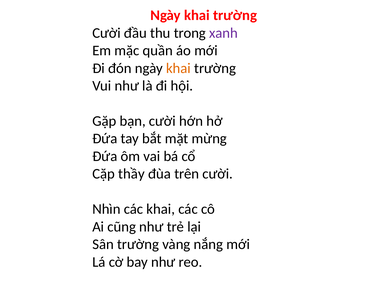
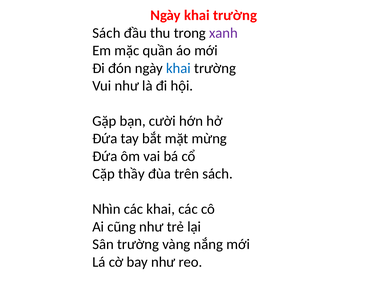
Cười: Cười -> Sách (106, 33)
khai colour: orange -> blue (178, 68)
trên cười: cười -> sách (218, 174)
